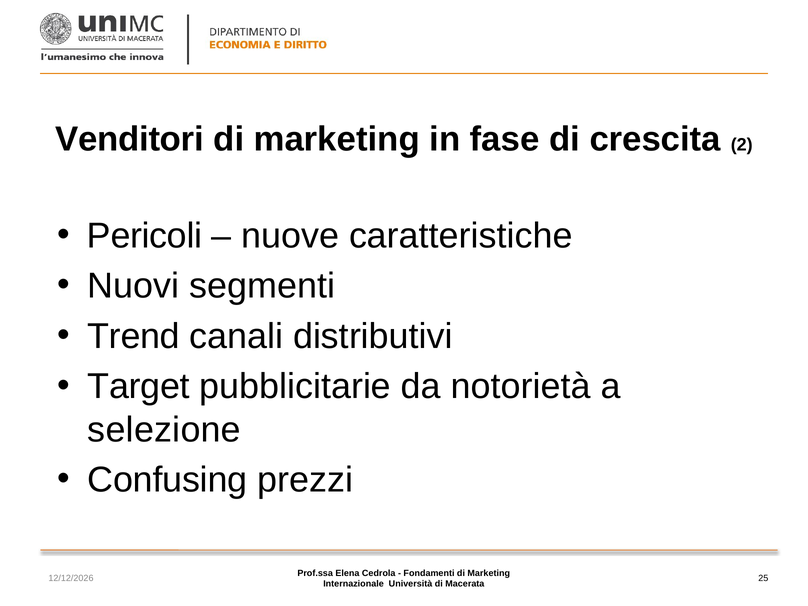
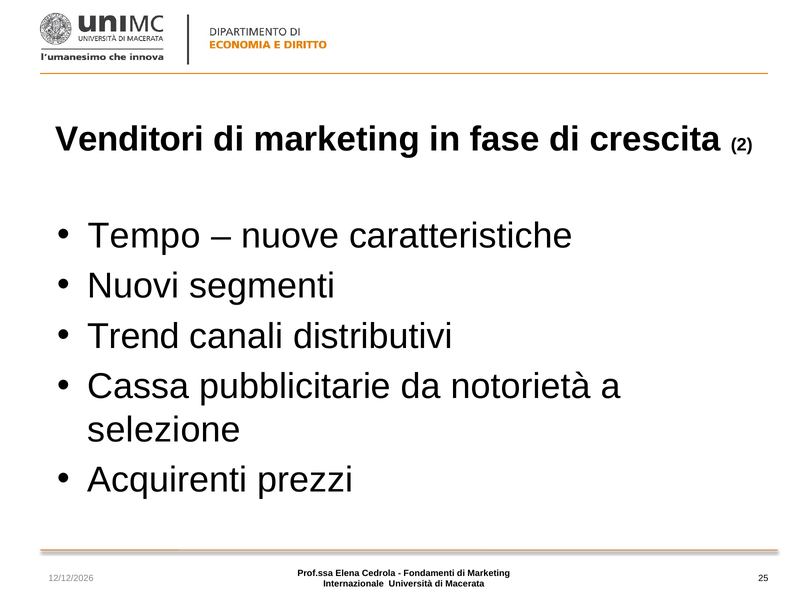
Pericoli: Pericoli -> Tempo (144, 236)
Target: Target -> Cassa (138, 387)
Confusing: Confusing -> Acquirenti (167, 480)
